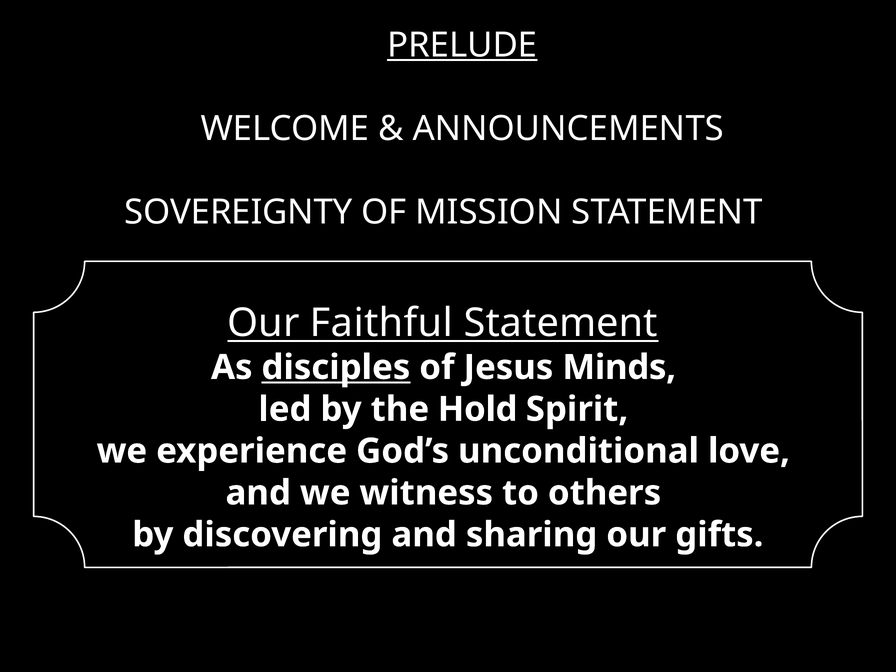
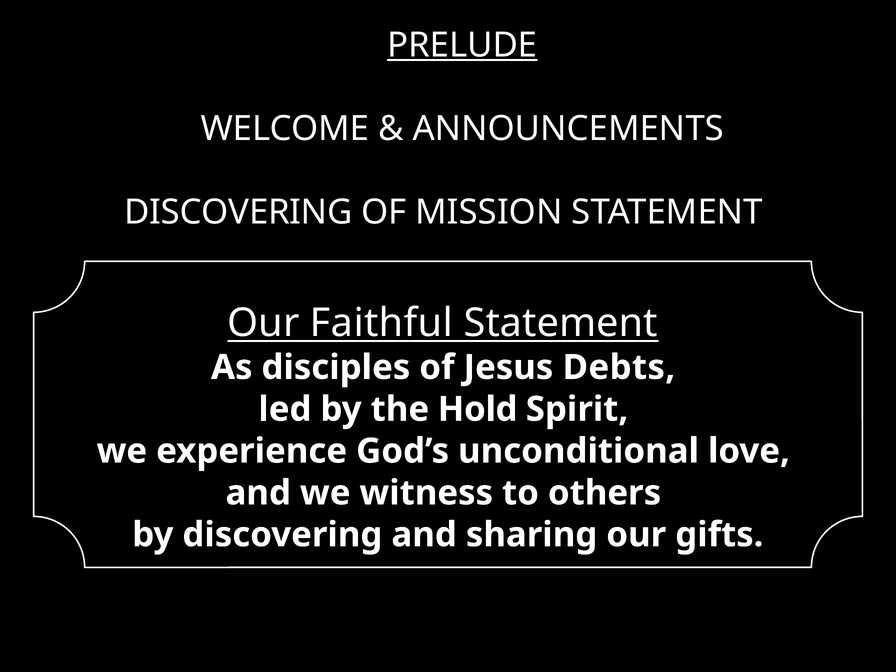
SOVEREIGNTY: SOVEREIGNTY -> DISCOVERING (238, 212)
disciples underline: present -> none (336, 367)
Minds: Minds -> Debts (619, 367)
